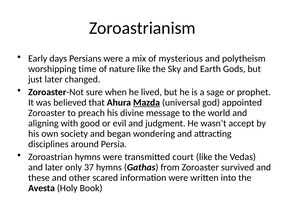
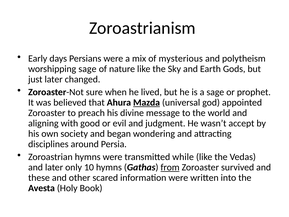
worshipping time: time -> sage (87, 69)
court: court -> while (183, 157)
37: 37 -> 10 (89, 167)
from underline: none -> present (170, 167)
